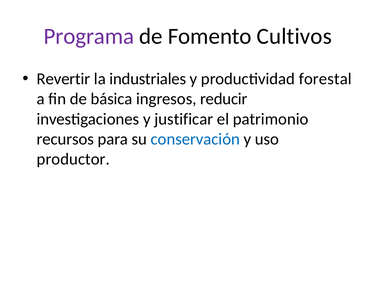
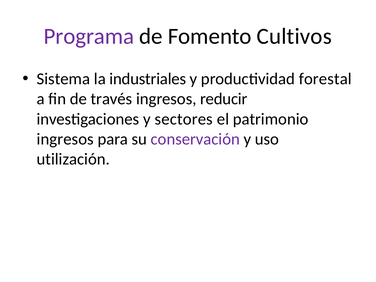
Revertir: Revertir -> Sistema (63, 79)
básica: básica -> través (111, 99)
justificar: justificar -> sectores (184, 119)
recursos: recursos -> ingresos (65, 139)
conservación colour: blue -> purple (195, 139)
productor: productor -> utilización (73, 159)
